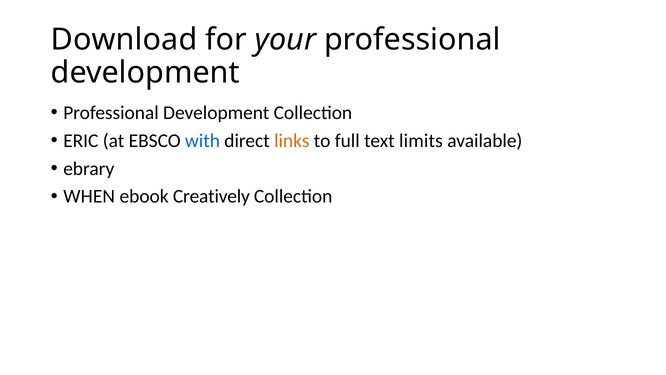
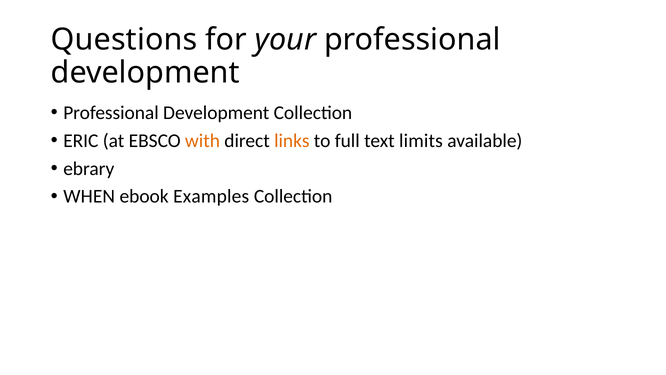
Download: Download -> Questions (124, 39)
with colour: blue -> orange (202, 141)
Creatively: Creatively -> Examples (211, 196)
